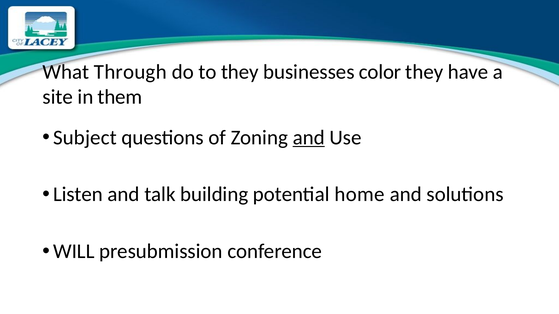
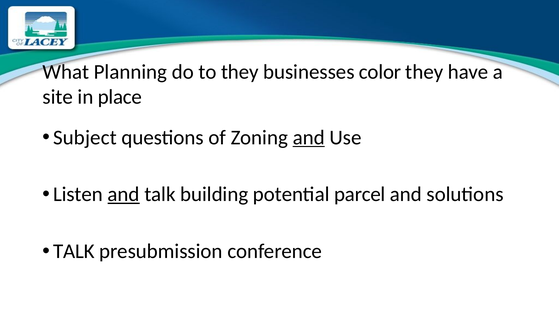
Through: Through -> Planning (130, 72)
them: them -> place (120, 97)
and underline: none -> present (124, 195)
home: home -> parcel (360, 195)
WILL: WILL -> TALK (74, 252)
